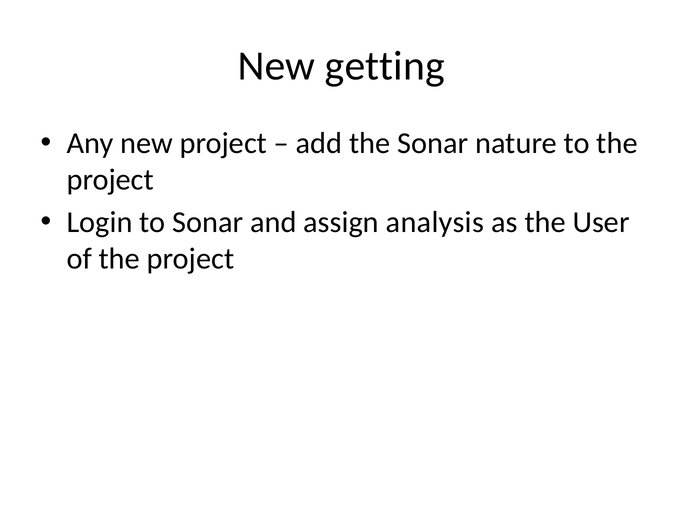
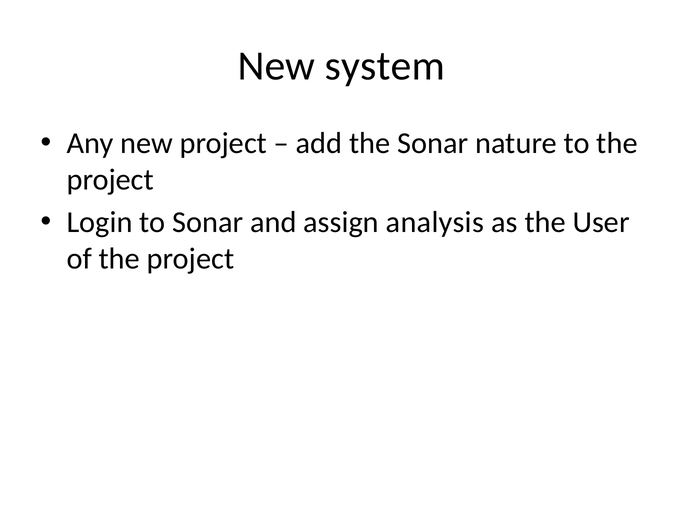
getting: getting -> system (385, 66)
